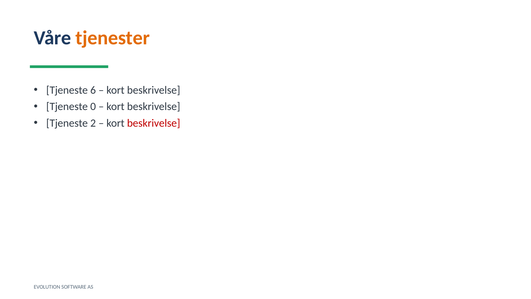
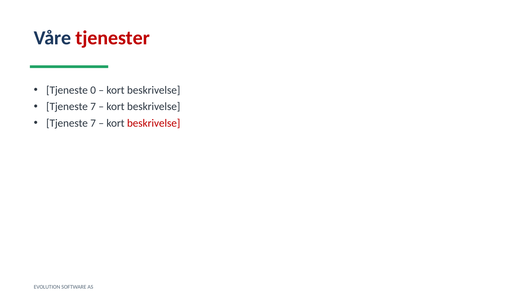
tjenester colour: orange -> red (113, 38)
6: 6 -> 0 (93, 90)
0: 0 -> 7 (93, 107)
2: 2 -> 7 (93, 123)
